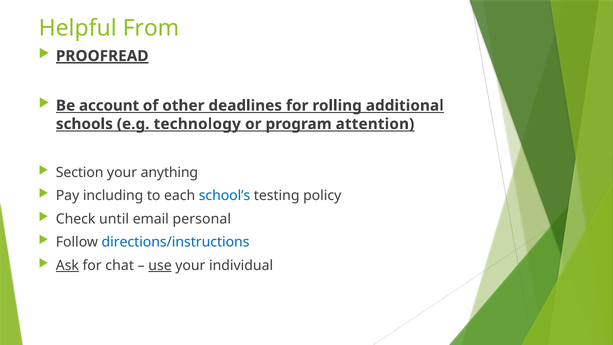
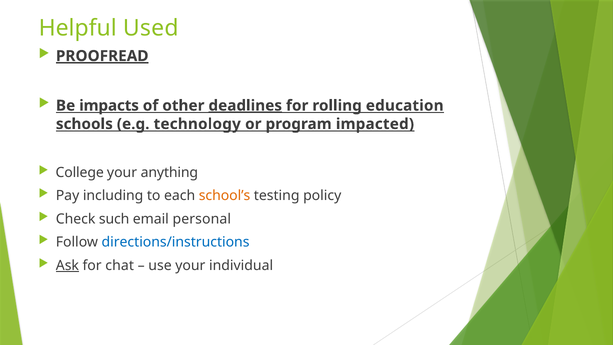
From: From -> Used (151, 28)
account: account -> impacts (109, 106)
deadlines underline: none -> present (245, 106)
additional: additional -> education (405, 106)
attention: attention -> impacted (375, 124)
Section: Section -> College (80, 172)
school’s colour: blue -> orange (225, 196)
until: until -> such (114, 219)
use underline: present -> none (160, 265)
